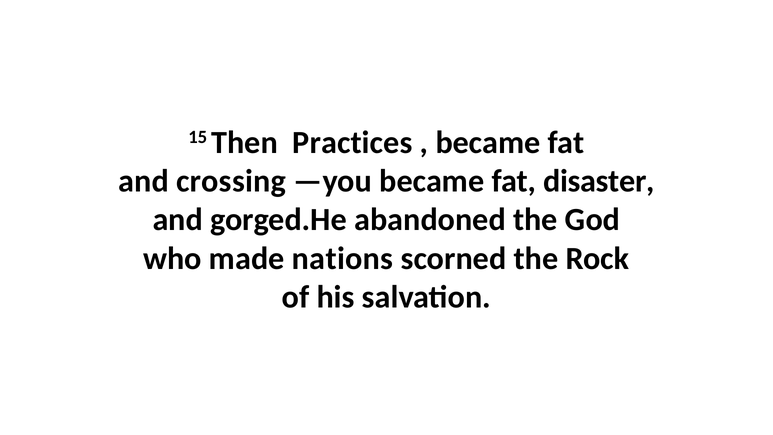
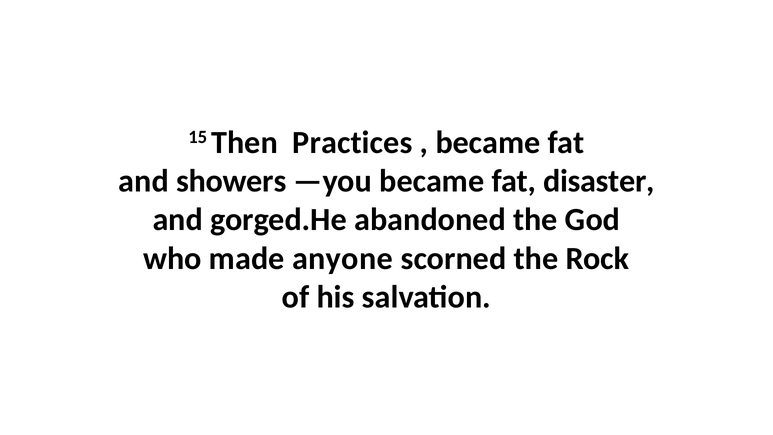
crossing: crossing -> showers (231, 181)
nations: nations -> anyone (342, 258)
